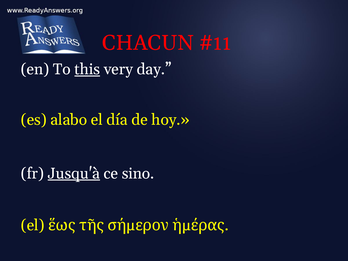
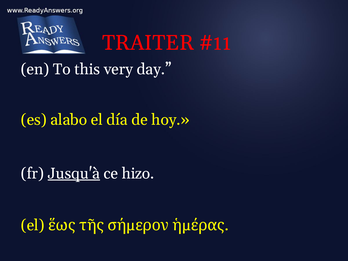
CHACUN: CHACUN -> TRAITER (148, 43)
this underline: present -> none (87, 69)
sino: sino -> hizo (138, 173)
